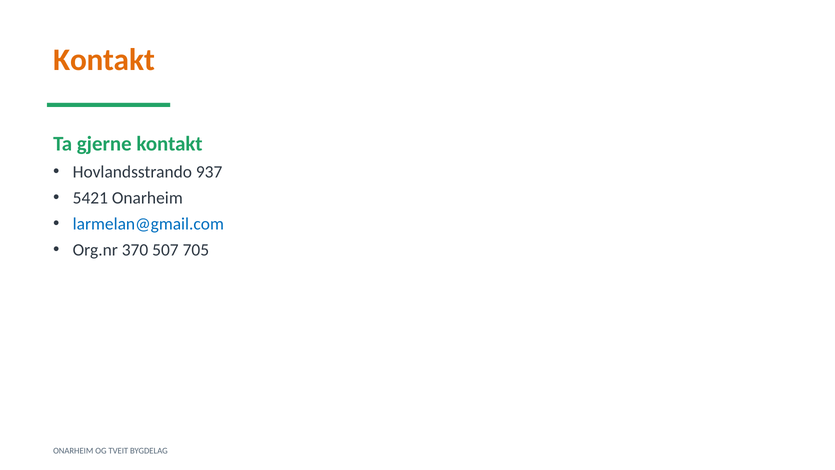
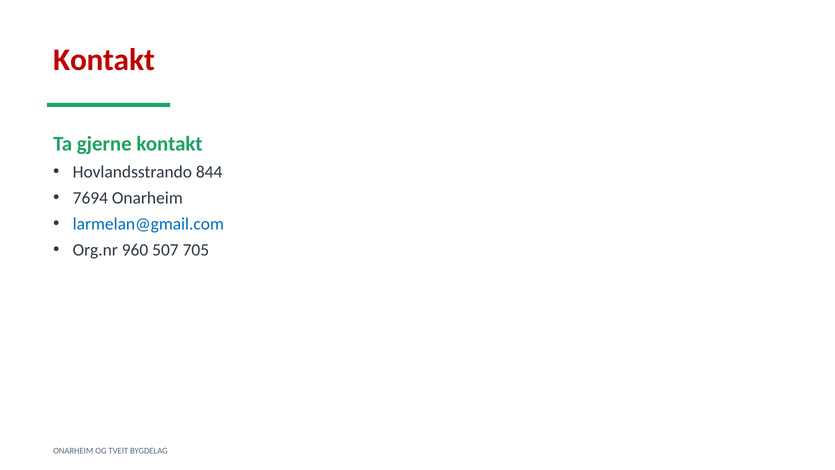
Kontakt colour: orange -> red (104, 60)
937: 937 -> 844 (209, 172)
5421: 5421 -> 7694 (90, 198)
370: 370 -> 960 (135, 250)
